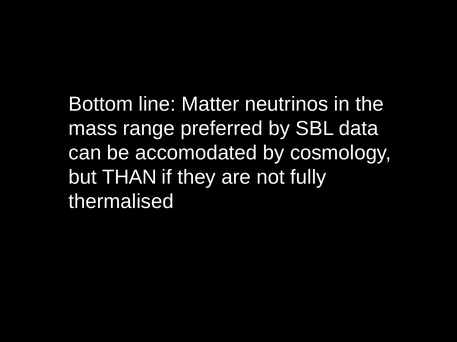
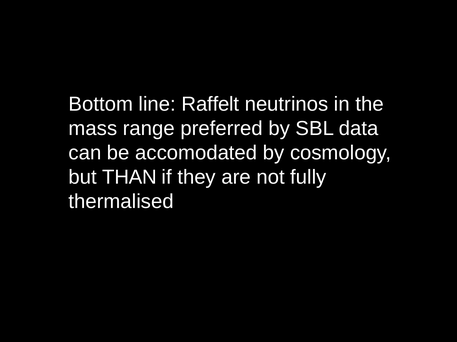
Matter: Matter -> Raffelt (210, 104)
